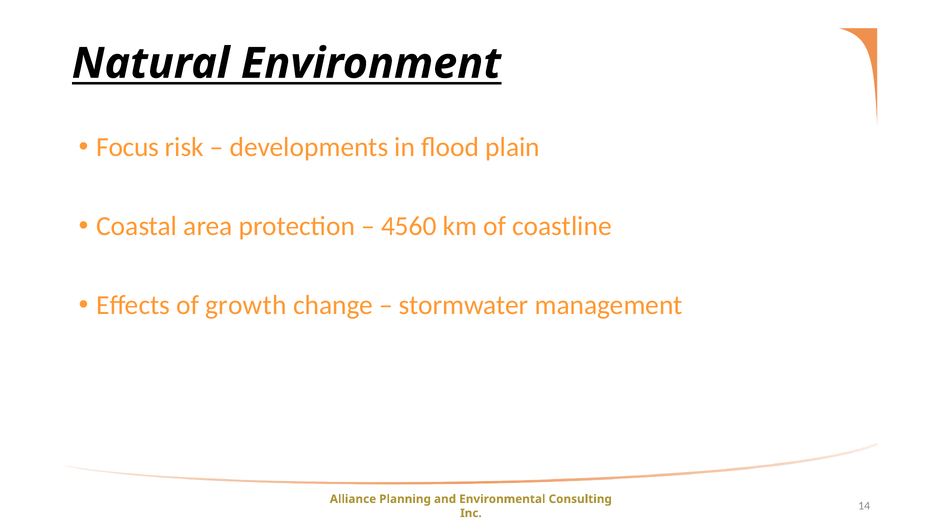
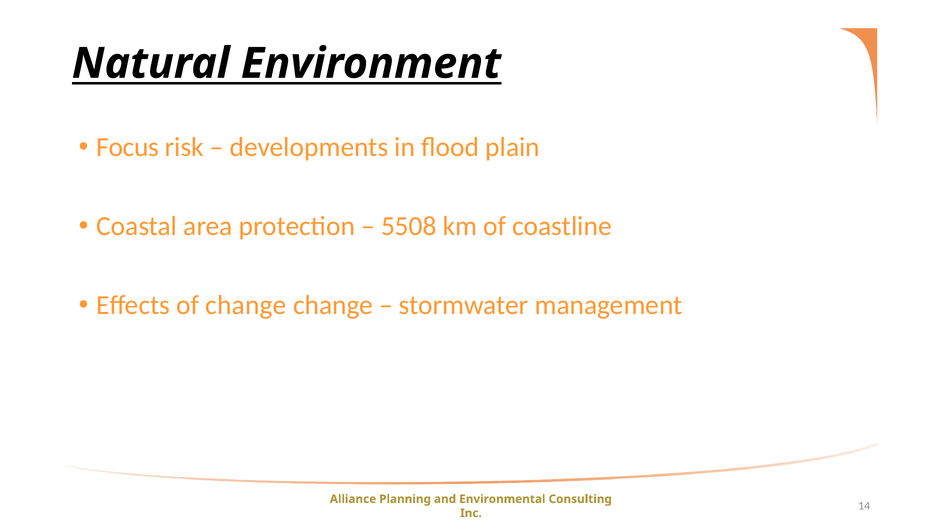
4560: 4560 -> 5508 (409, 226)
of growth: growth -> change (246, 305)
